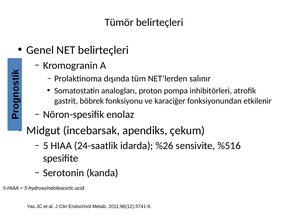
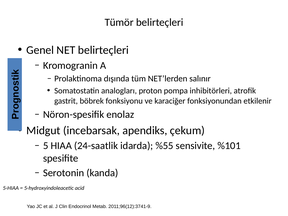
%26: %26 -> %55 (164, 146)
%516: %516 -> %101 (229, 146)
